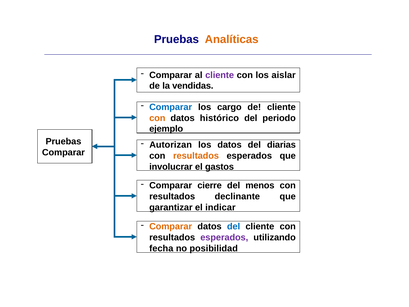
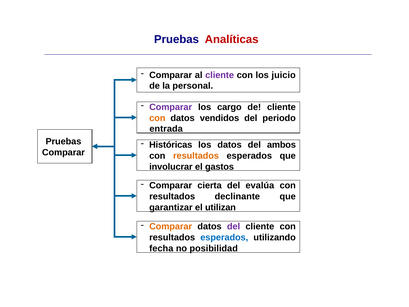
Analíticas colour: orange -> red (232, 39)
aislar: aislar -> juicio (284, 75)
vendidas: vendidas -> personal (193, 86)
Comparar colour: blue -> purple (171, 107)
histórico: histórico -> vendidos (220, 118)
ejemplo: ejemplo -> entrada (166, 129)
Autorizan: Autorizan -> Históricas (171, 145)
diarias: diarias -> ambos (281, 145)
cierre: cierre -> cierta (210, 185)
menos: menos -> evalúa (260, 185)
indicar: indicar -> utilizan (220, 207)
del colour: blue -> purple (234, 226)
esperados colour: purple -> blue (224, 237)
